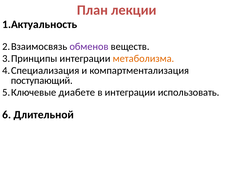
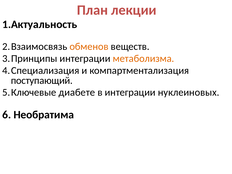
обменов colour: purple -> orange (89, 47)
использовать: использовать -> нуклеиновых (189, 92)
Длительной: Длительной -> Необратима (44, 115)
